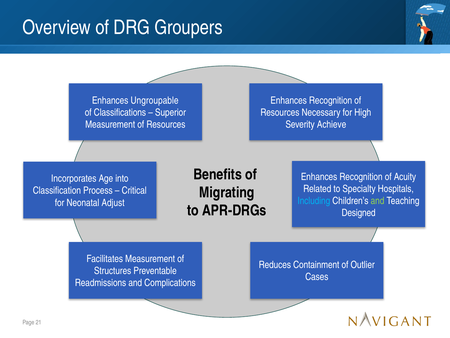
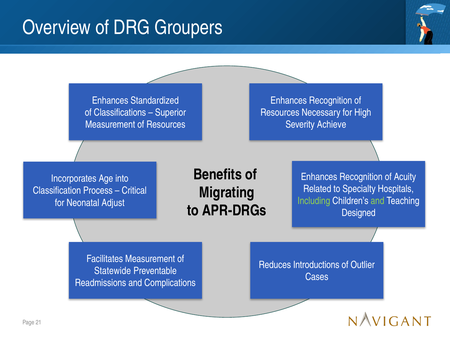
Ungroupable: Ungroupable -> Standardized (155, 100)
Including colour: light blue -> light green (314, 200)
Containment: Containment -> Introductions (316, 265)
Structures: Structures -> Statewide (113, 271)
